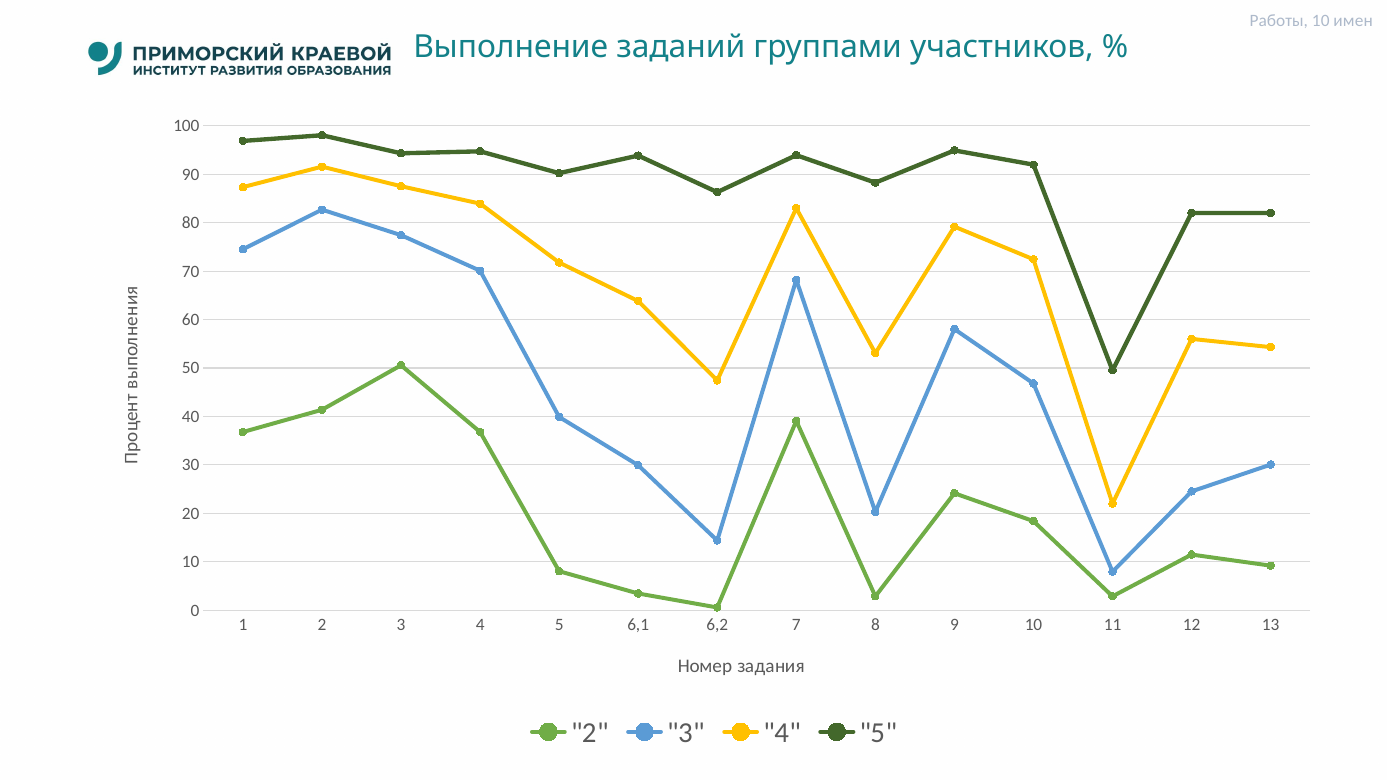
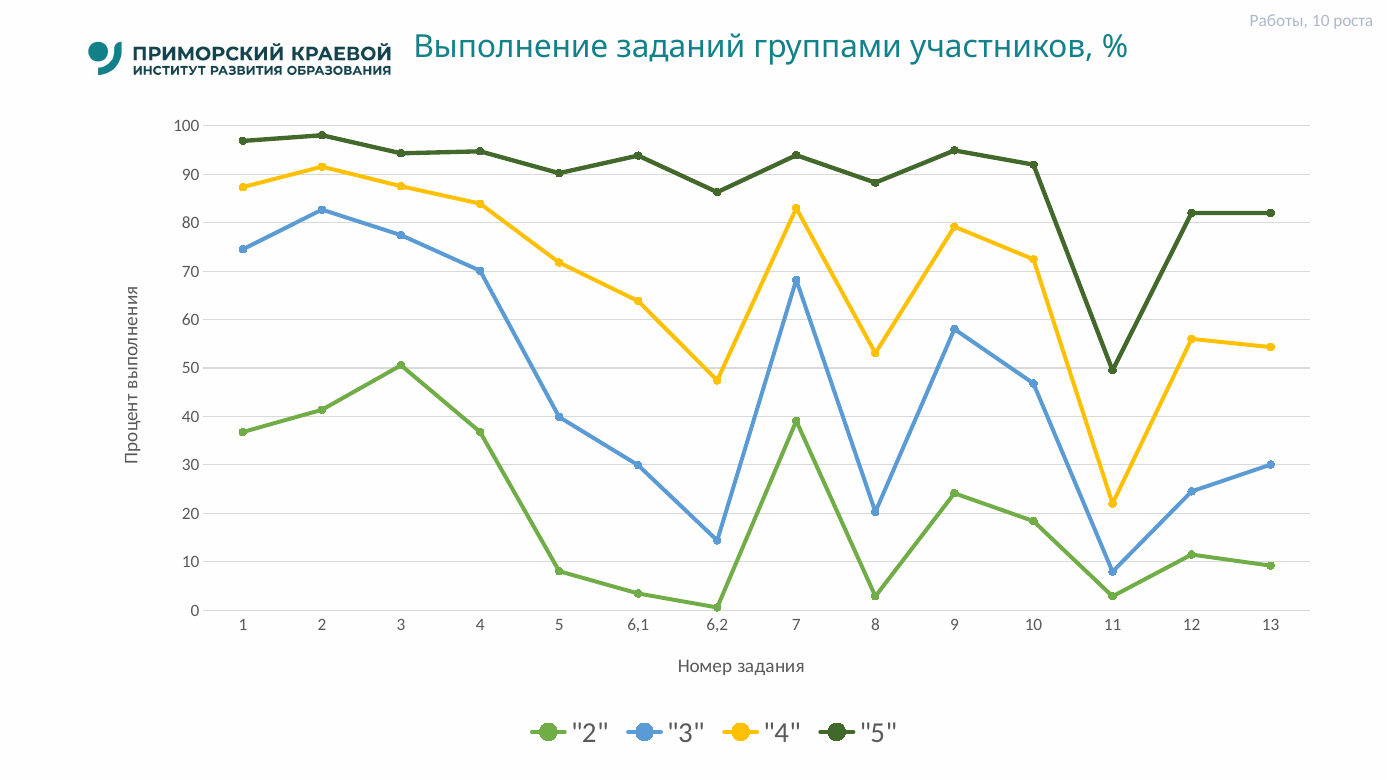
имен: имен -> роста (1353, 21)
